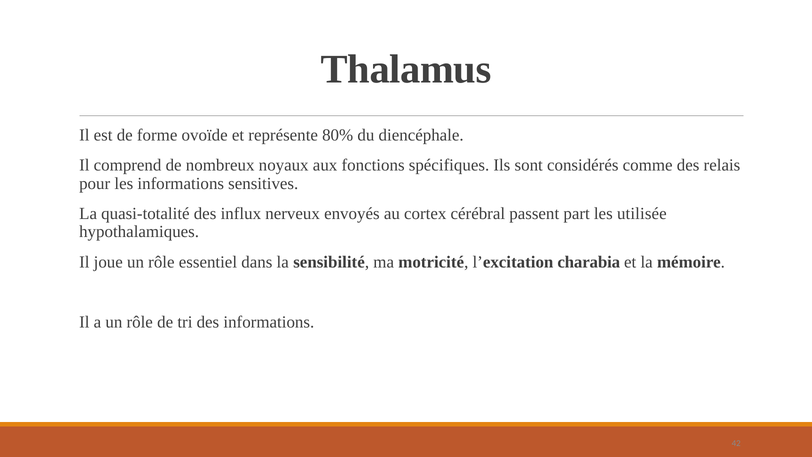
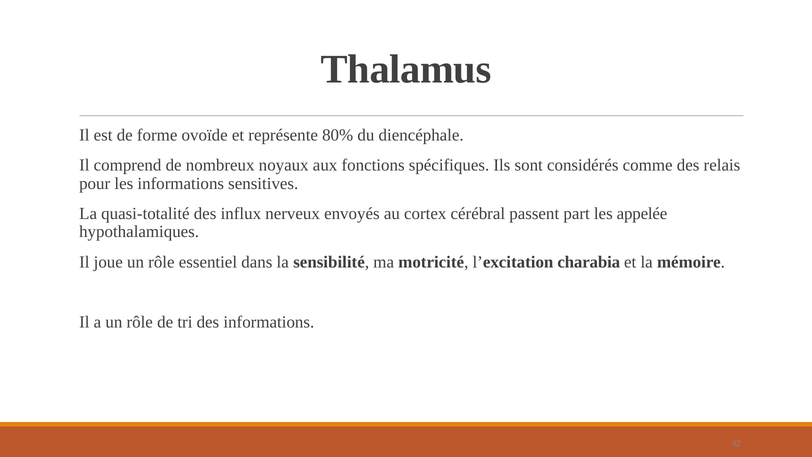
utilisée: utilisée -> appelée (642, 214)
